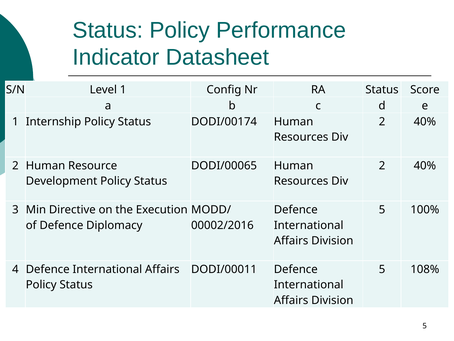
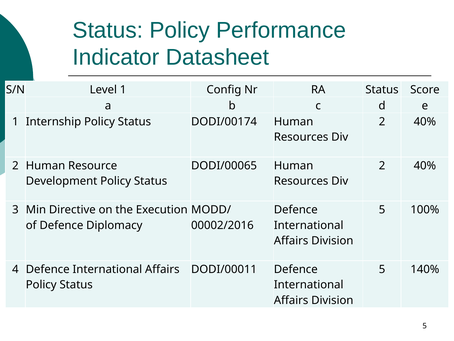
108%: 108% -> 140% (425, 269)
